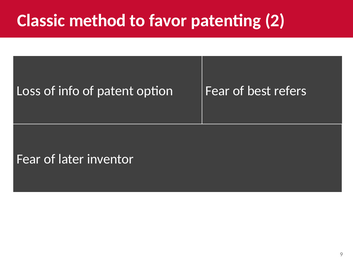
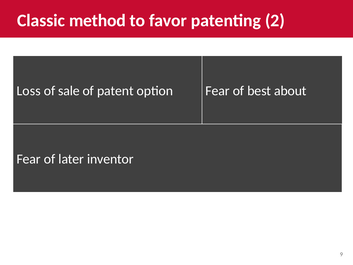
info: info -> sale (69, 91)
refers: refers -> about (290, 91)
